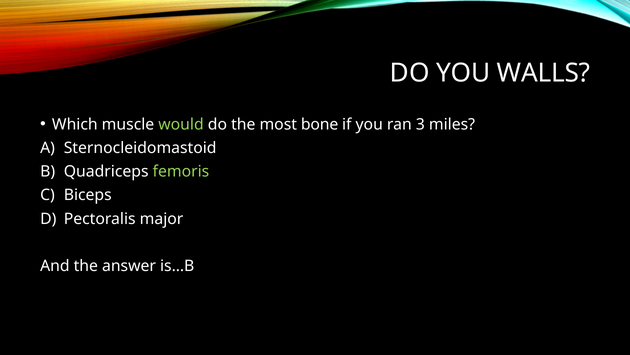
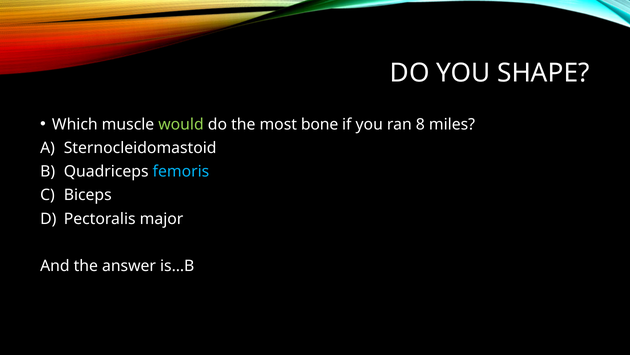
WALLS: WALLS -> SHAPE (543, 73)
3: 3 -> 8 (420, 124)
femoris colour: light green -> light blue (181, 171)
